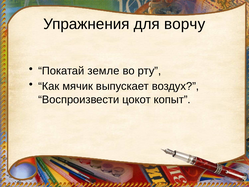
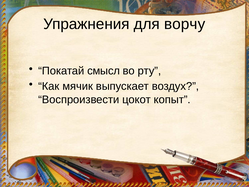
земле: земле -> смысл (104, 71)
